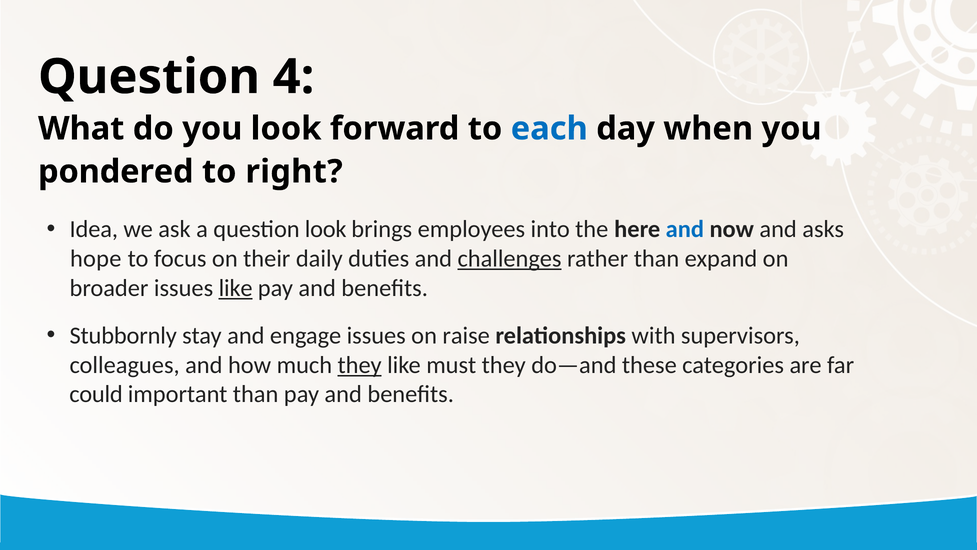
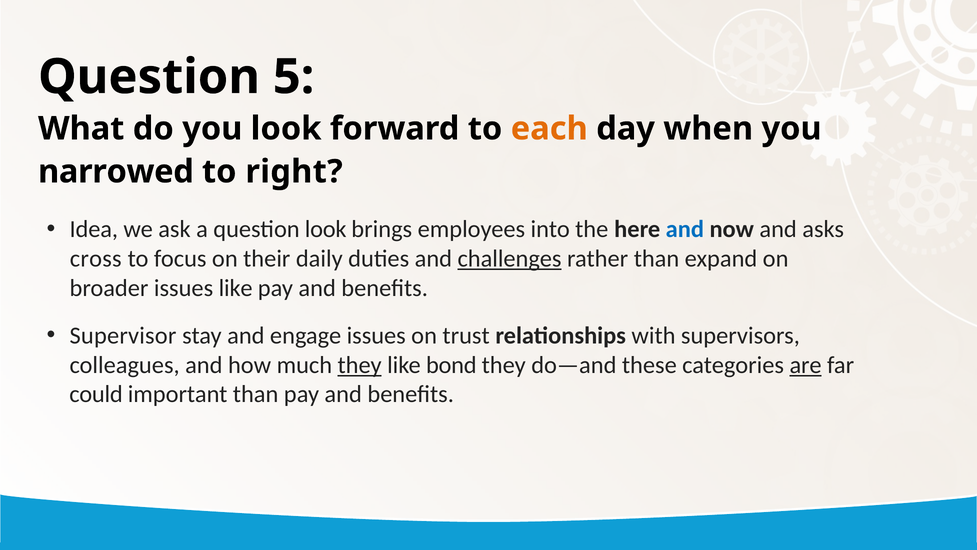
4: 4 -> 5 (294, 77)
each colour: blue -> orange (549, 129)
pondered: pondered -> narrowed (116, 172)
hope: hope -> cross (96, 258)
like underline: present -> none (236, 288)
Stubbornly: Stubbornly -> Supervisor (123, 335)
raise: raise -> trust (466, 335)
must: must -> bond (451, 365)
are underline: none -> present (806, 365)
